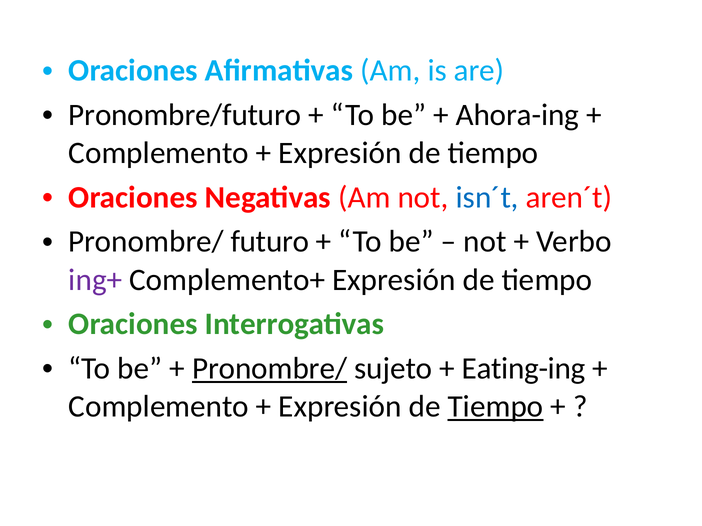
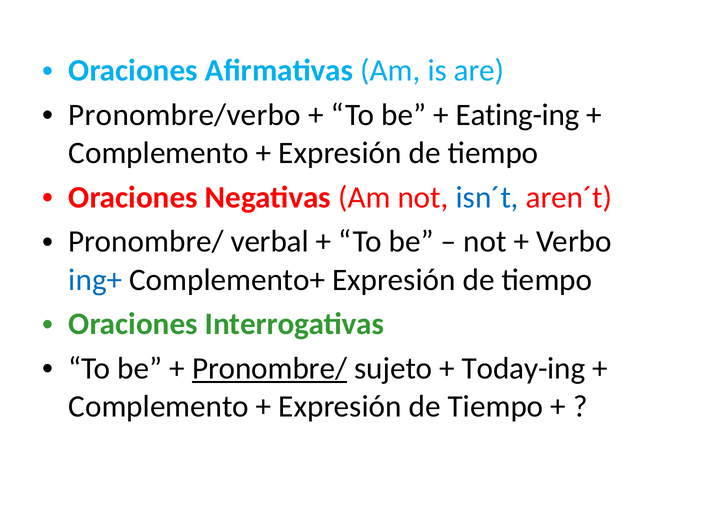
Pronombre/futuro: Pronombre/futuro -> Pronombre/verbo (185, 115)
Ahora-ing: Ahora-ing -> Eating-ing (517, 115)
futuro: futuro -> verbal (270, 242)
ing+ colour: purple -> blue (95, 280)
Eating-ing: Eating-ing -> Today-ing (524, 369)
Tiempo underline: present -> none (496, 407)
